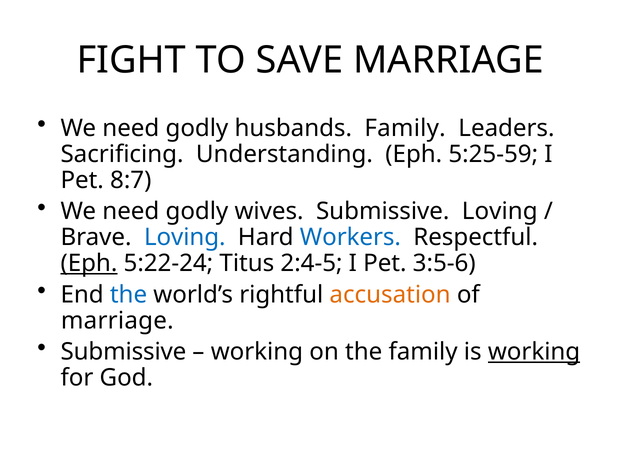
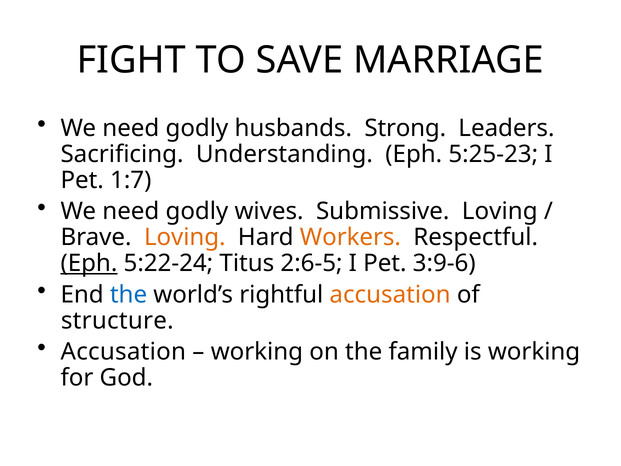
husbands Family: Family -> Strong (405, 128)
5:25-59: 5:25-59 -> 5:25-23 (493, 154)
8:7: 8:7 -> 1:7 (131, 180)
Loving colour: blue -> orange (185, 237)
Workers colour: blue -> orange (350, 237)
2:4-5: 2:4-5 -> 2:6-5 (311, 263)
3:5-6: 3:5-6 -> 3:9-6 (444, 263)
marriage: marriage -> structure (117, 320)
Submissive: Submissive -> Accusation (123, 352)
working underline: present -> none (534, 352)
